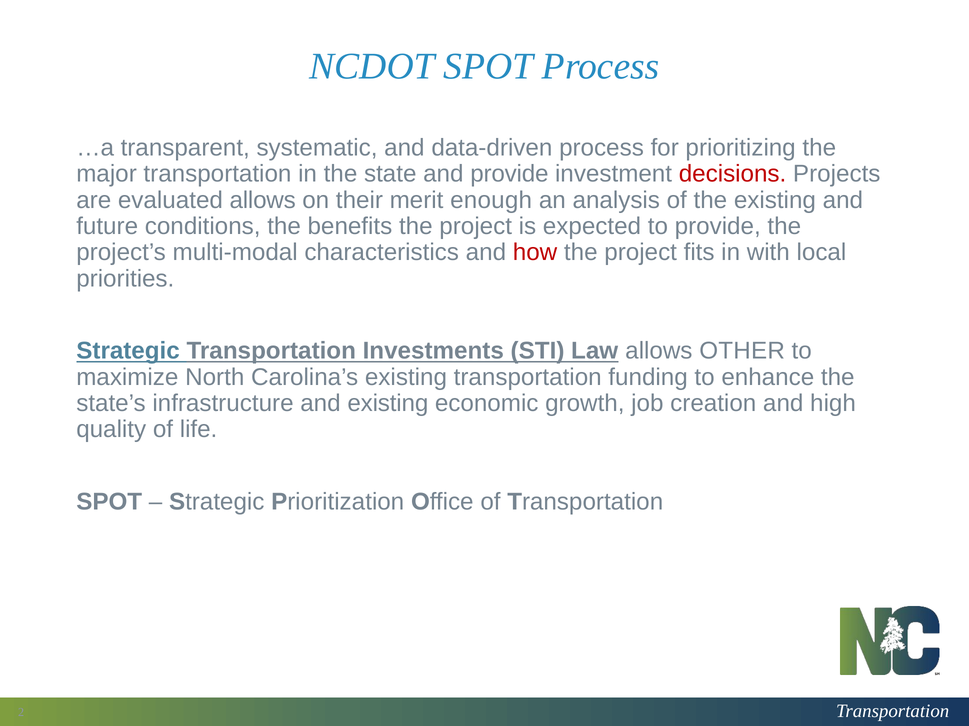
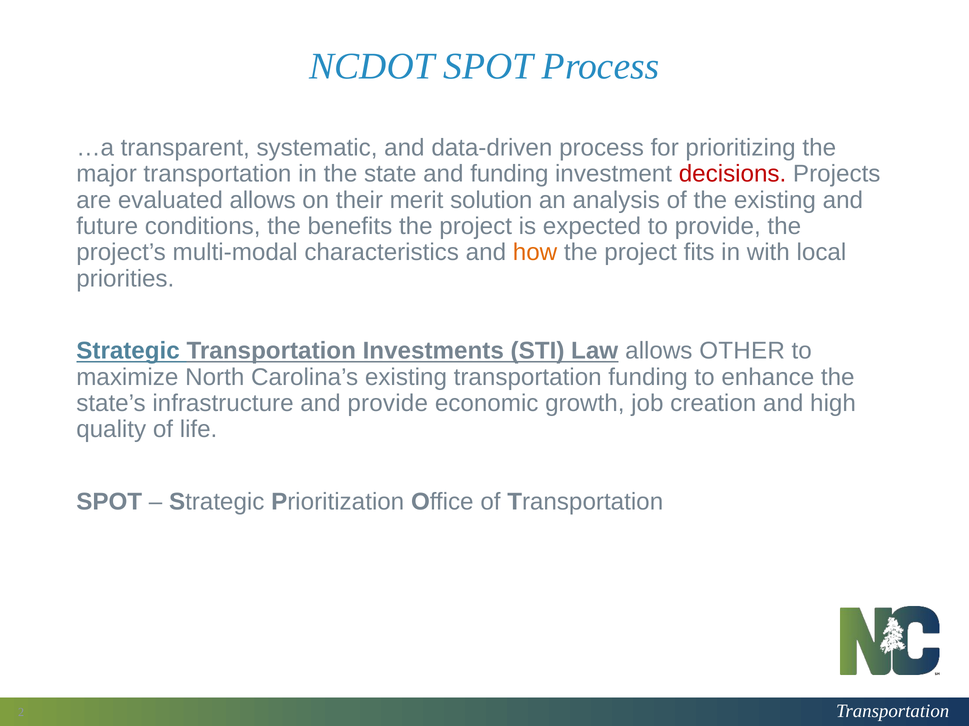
and provide: provide -> funding (509, 174)
enough: enough -> solution (491, 200)
how colour: red -> orange (535, 253)
and existing: existing -> provide (388, 404)
